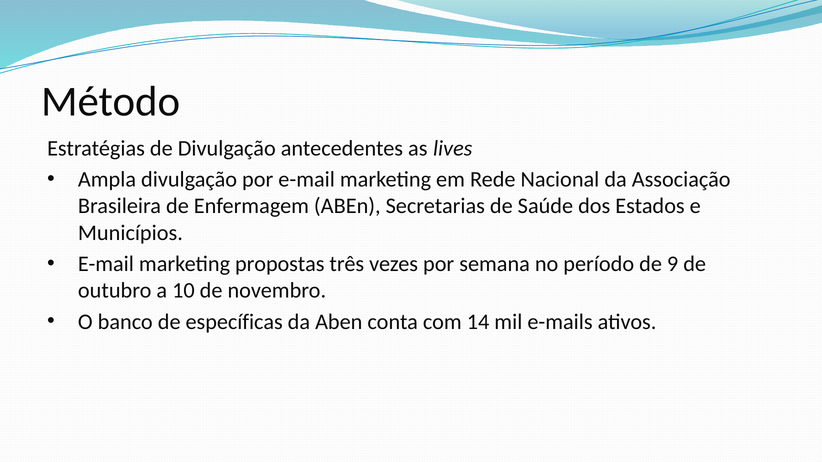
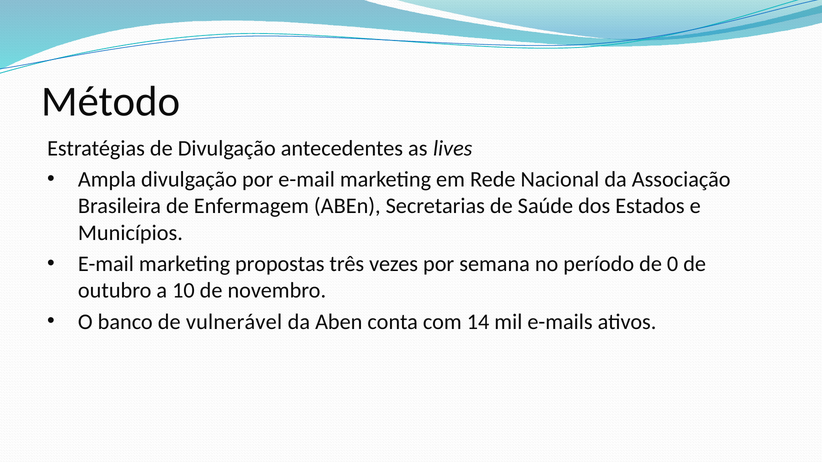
9: 9 -> 0 (673, 264)
específicas: específicas -> vulnerável (234, 322)
